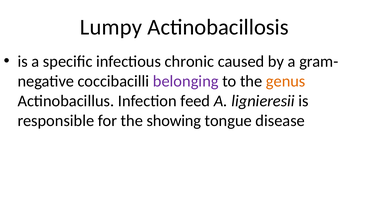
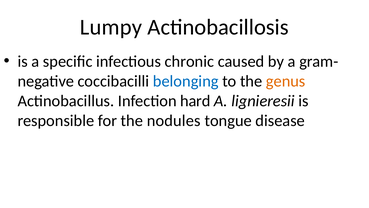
belonging colour: purple -> blue (186, 81)
feed: feed -> hard (195, 101)
showing: showing -> nodules (174, 120)
